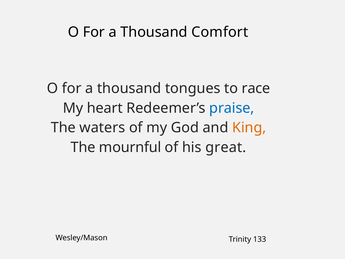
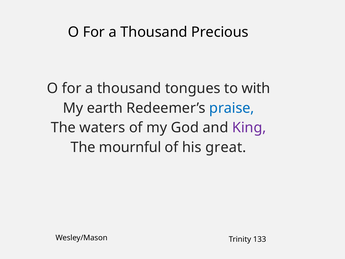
Comfort: Comfort -> Precious (220, 32)
race: race -> with (256, 88)
heart: heart -> earth (105, 108)
King colour: orange -> purple (249, 128)
